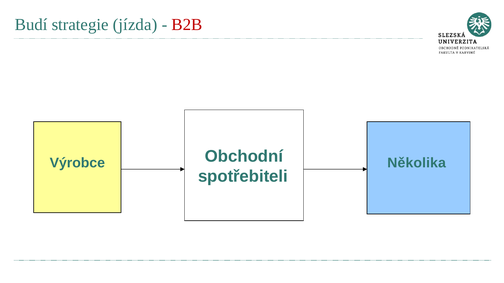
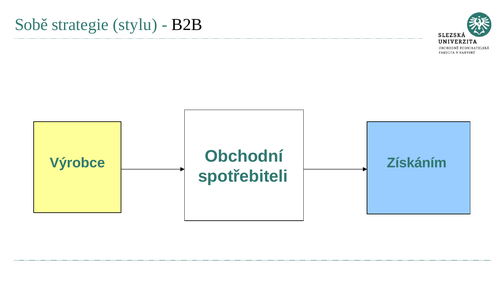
Budí: Budí -> Sobě (31, 25)
jízda: jízda -> stylu (135, 25)
B2B colour: red -> black (187, 25)
Několika: Několika -> Získáním (417, 163)
